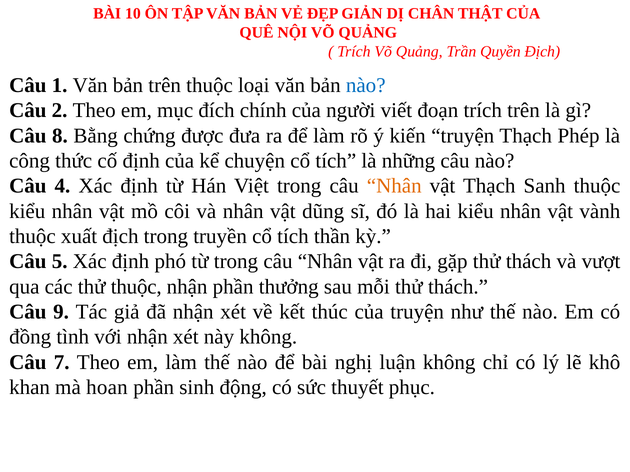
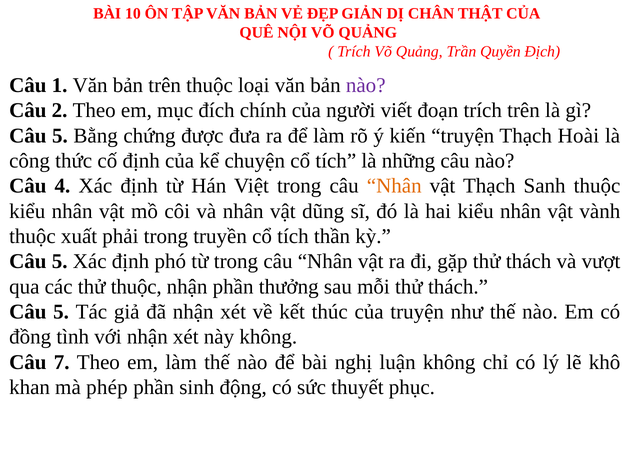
nào colour: blue -> purple (366, 85)
8: 8 -> 5 (60, 136)
Phép: Phép -> Hoài (578, 136)
xuất địch: địch -> phải (120, 237)
9: 9 -> 5 (61, 312)
hoan: hoan -> phép (107, 388)
